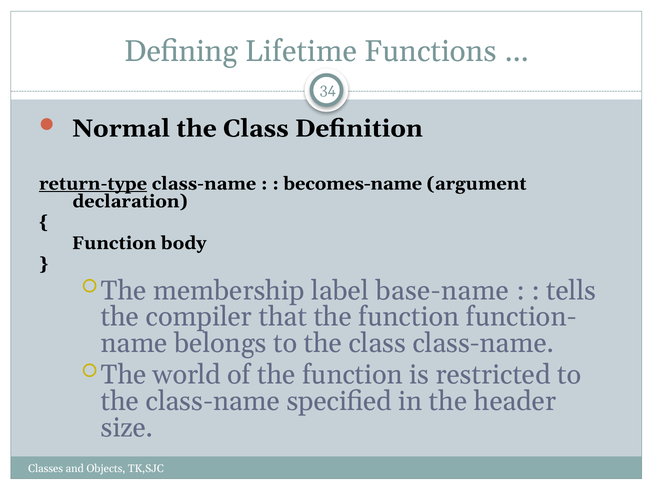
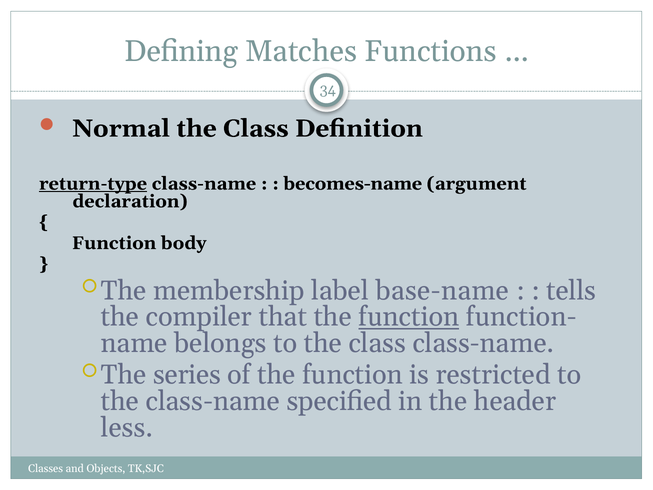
Lifetime: Lifetime -> Matches (301, 51)
function underline: none -> present (409, 317)
world: world -> series (187, 375)
size: size -> less (127, 428)
